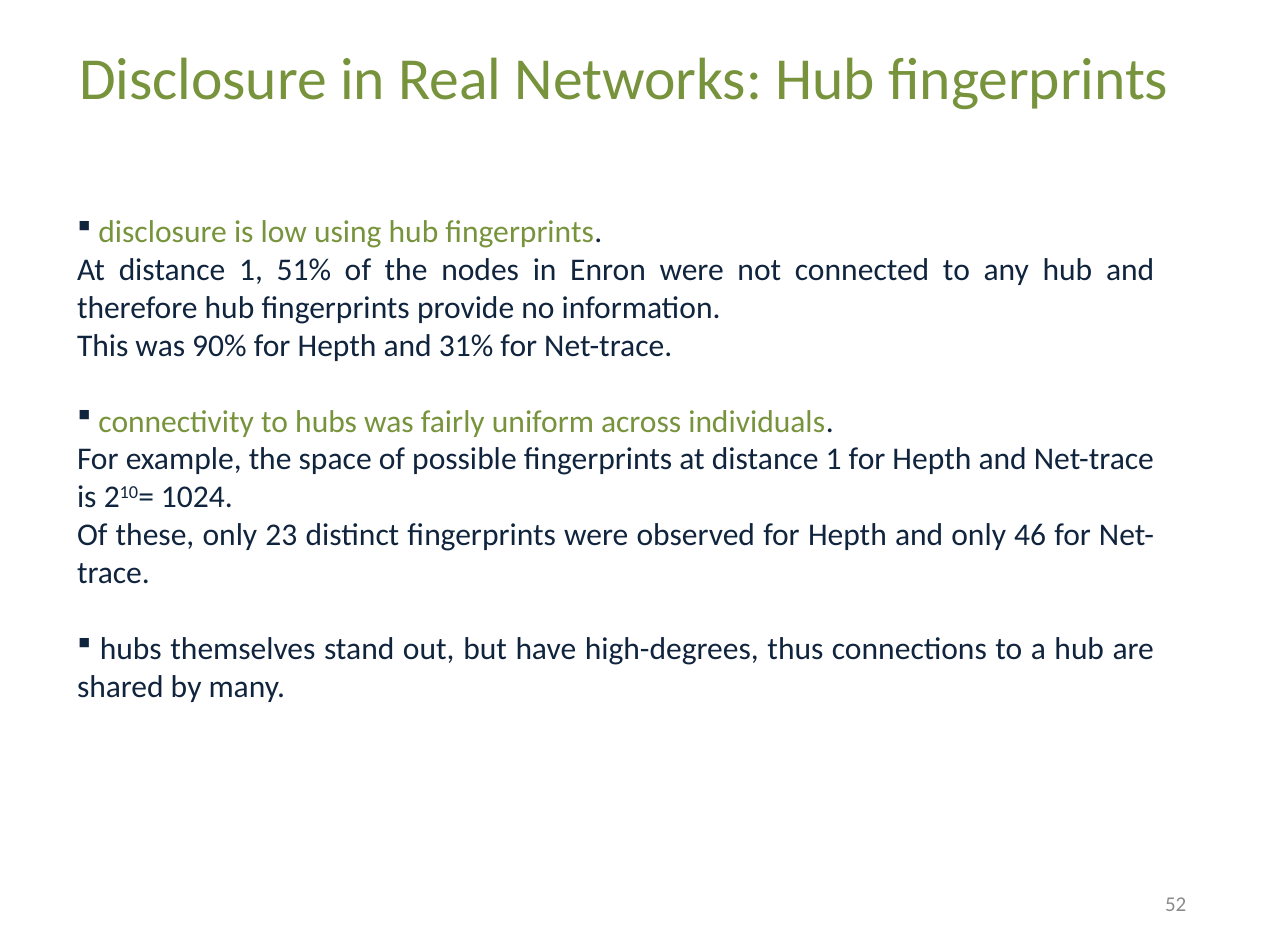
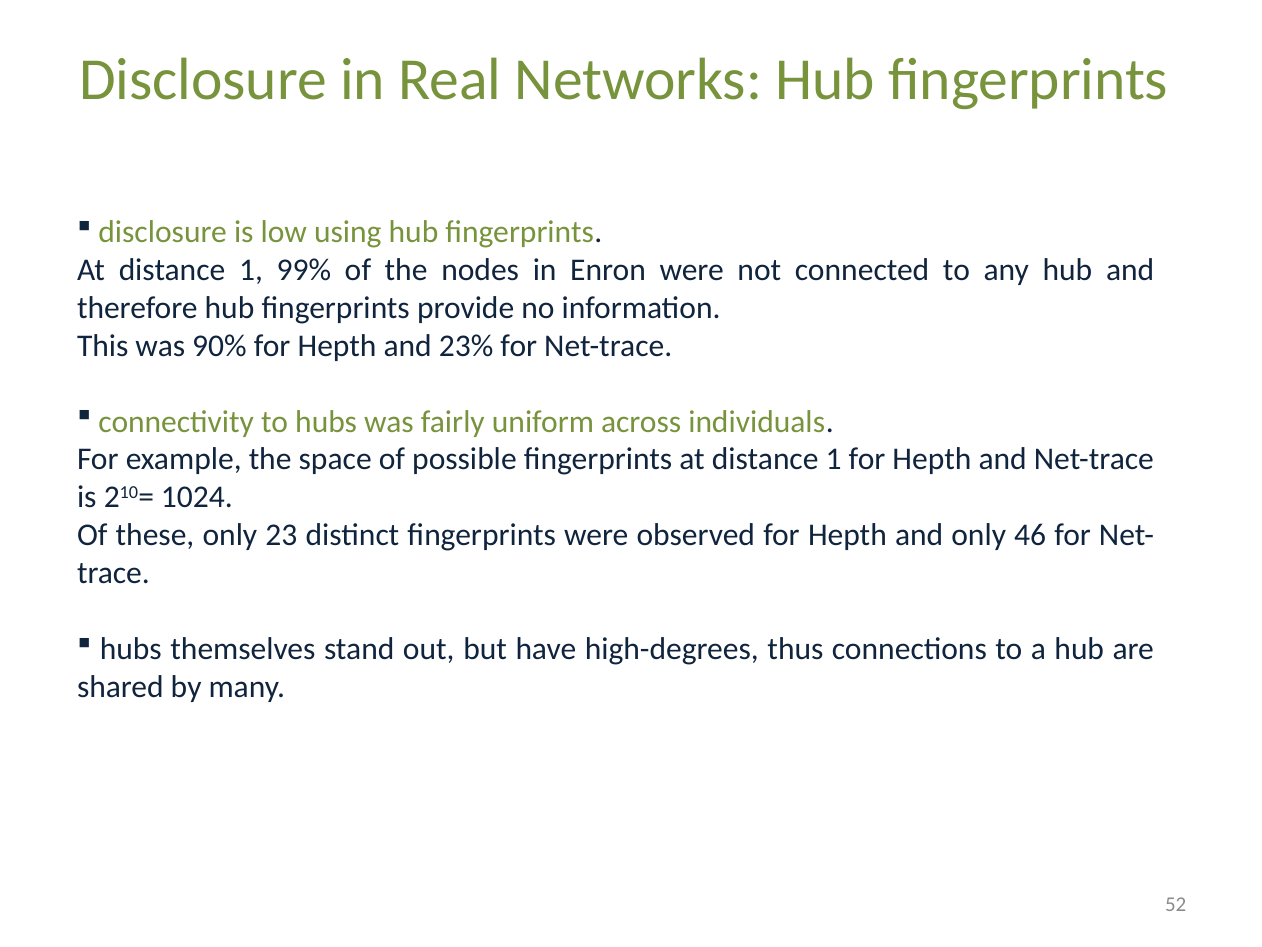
51%: 51% -> 99% (304, 270)
31%: 31% -> 23% (466, 346)
